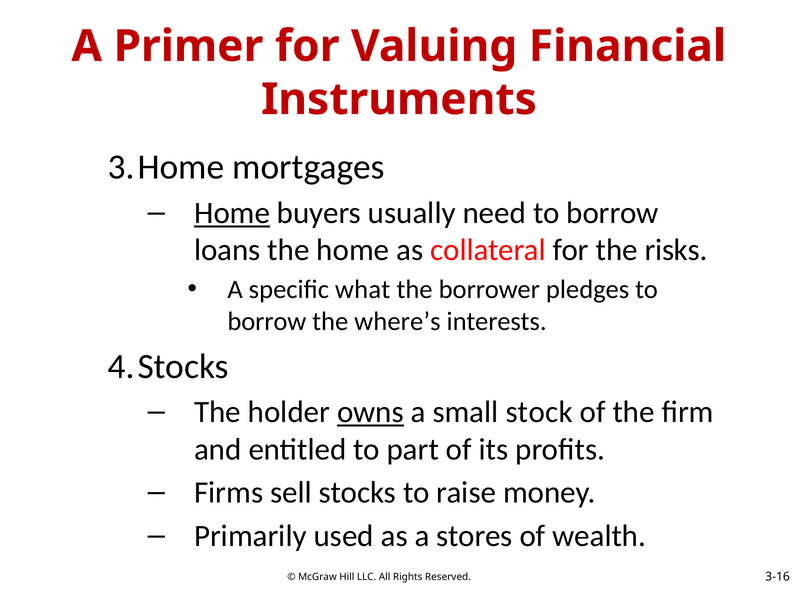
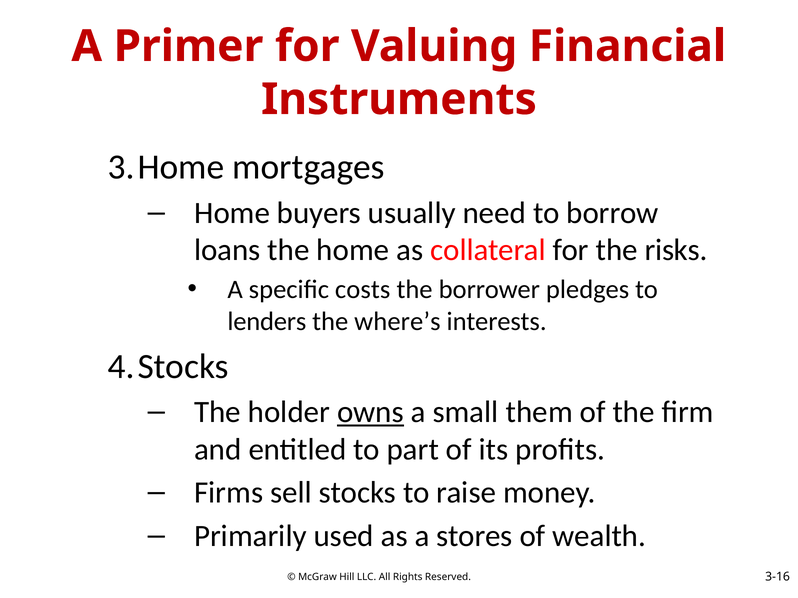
Home underline: present -> none (232, 213)
what: what -> costs (363, 290)
borrow: borrow -> lenders (267, 322)
stock: stock -> them (539, 413)
